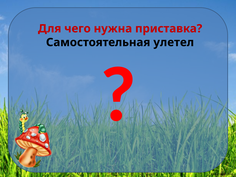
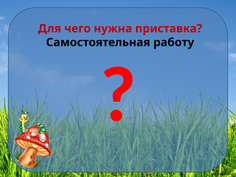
улетел: улетел -> работу (174, 42)
